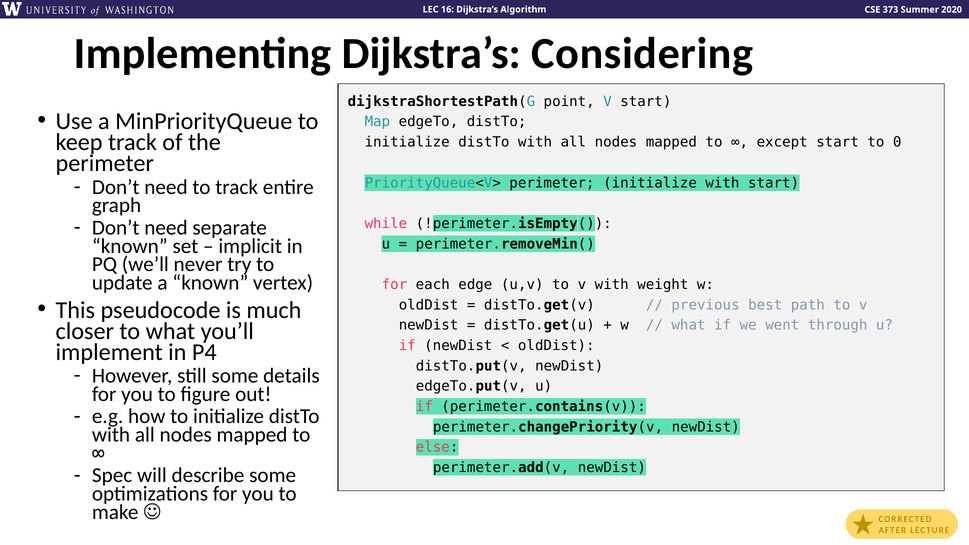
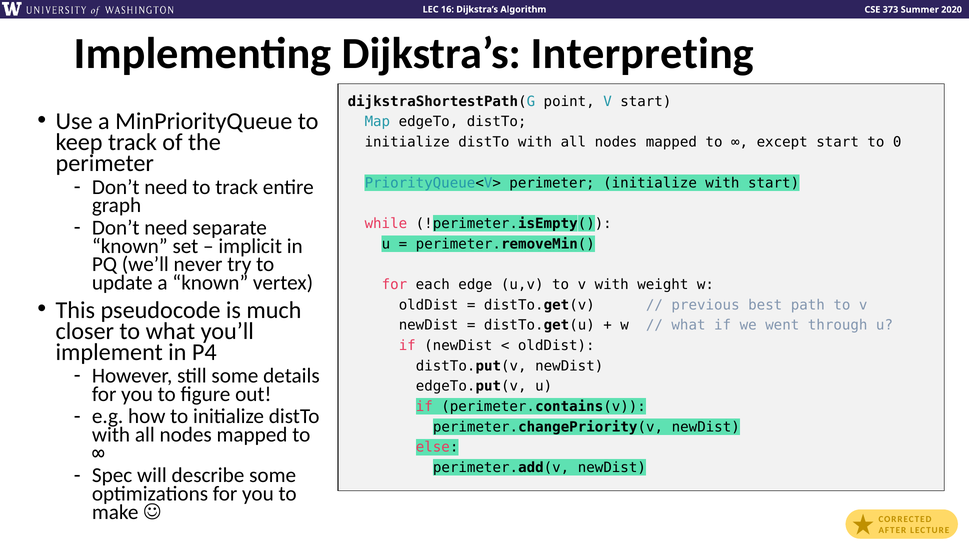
Considering: Considering -> Interpreting (642, 54)
